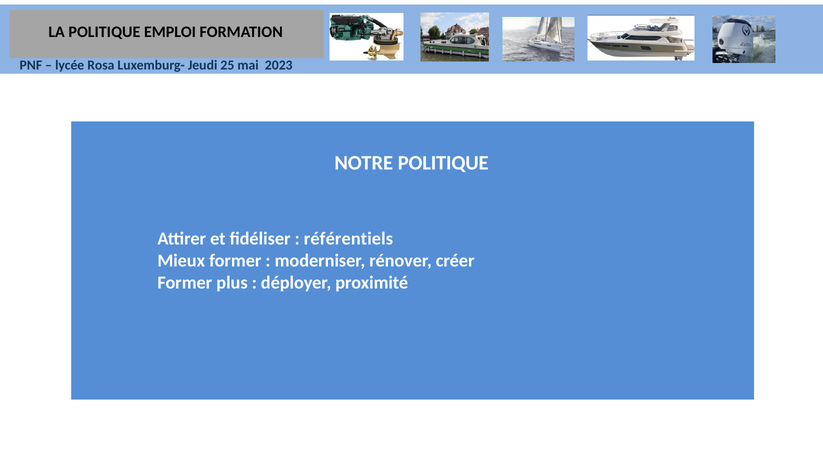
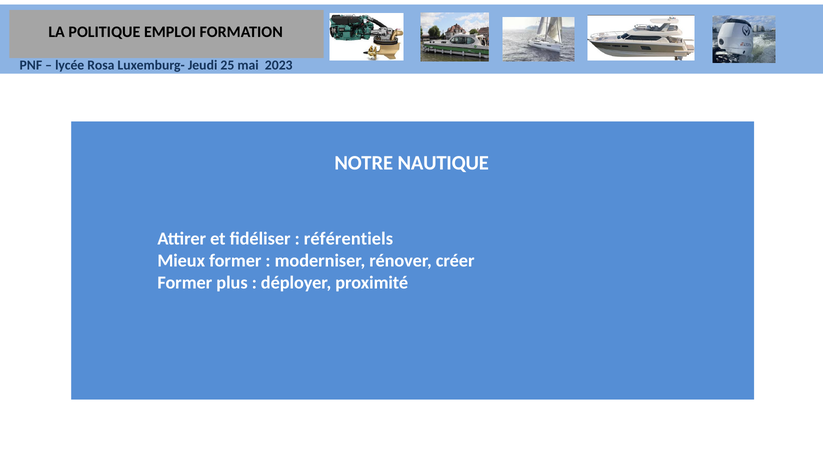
NOTRE POLITIQUE: POLITIQUE -> NAUTIQUE (443, 163)
